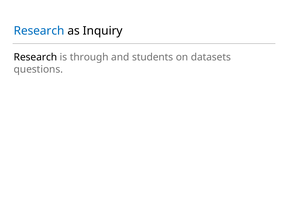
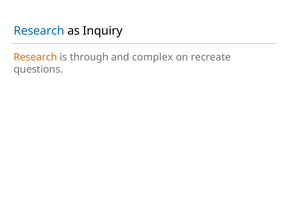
Research colour: black -> orange (35, 57)
students: students -> complex (153, 57)
datasets: datasets -> recreate (211, 57)
